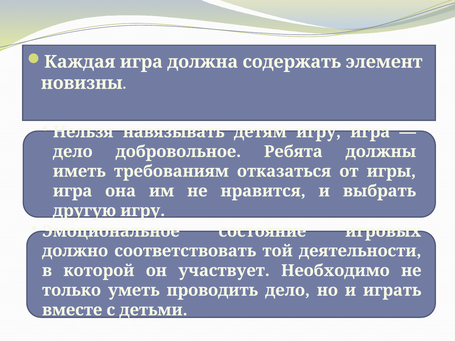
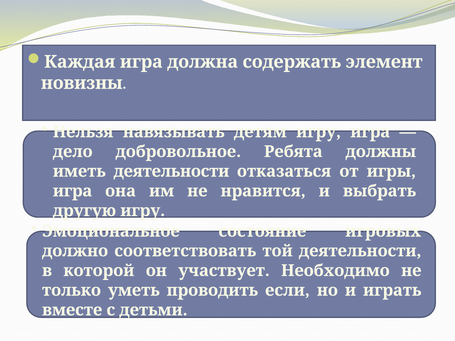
иметь требованиям: требованиям -> деятельности (171, 171)
проводить дело: дело -> если (287, 290)
